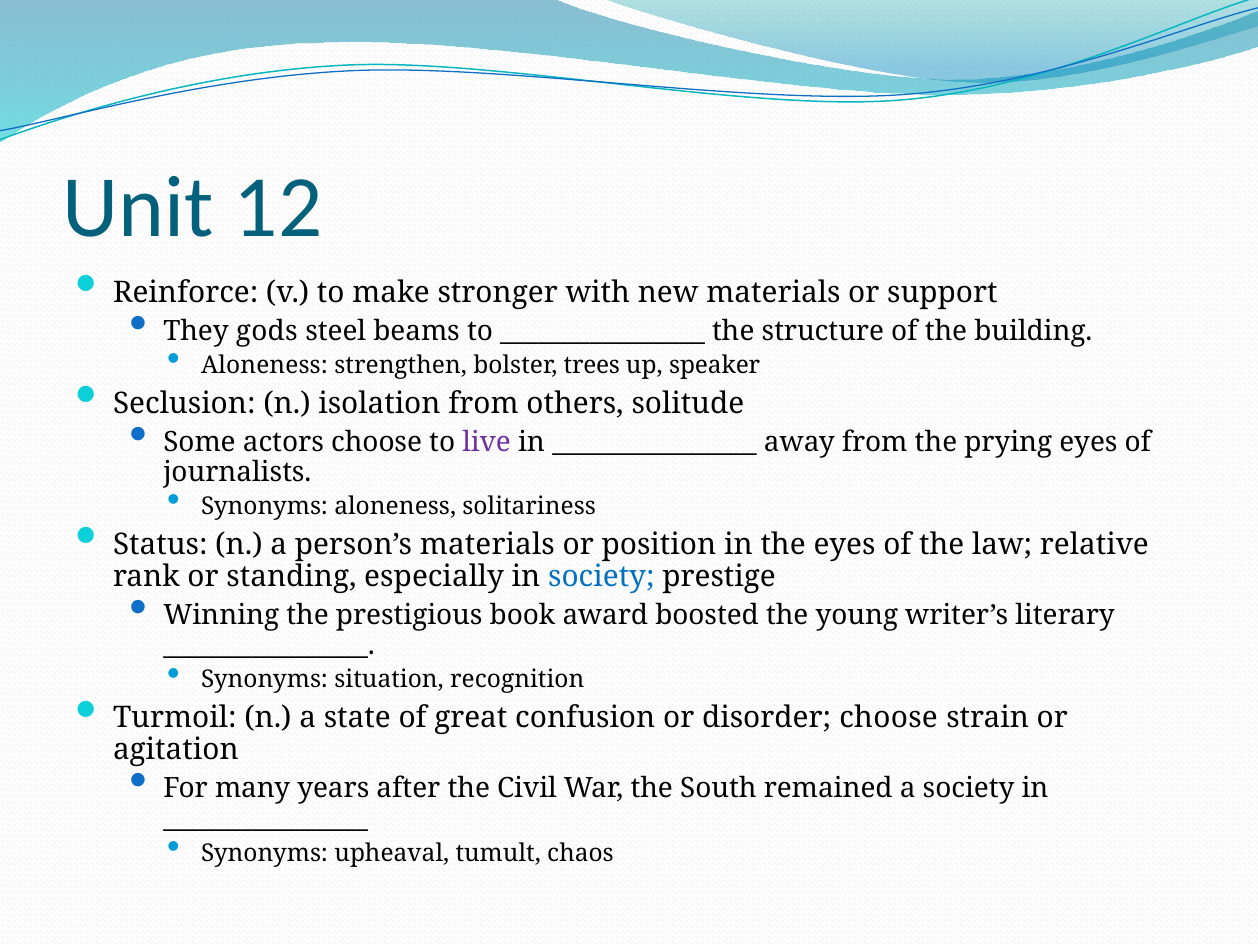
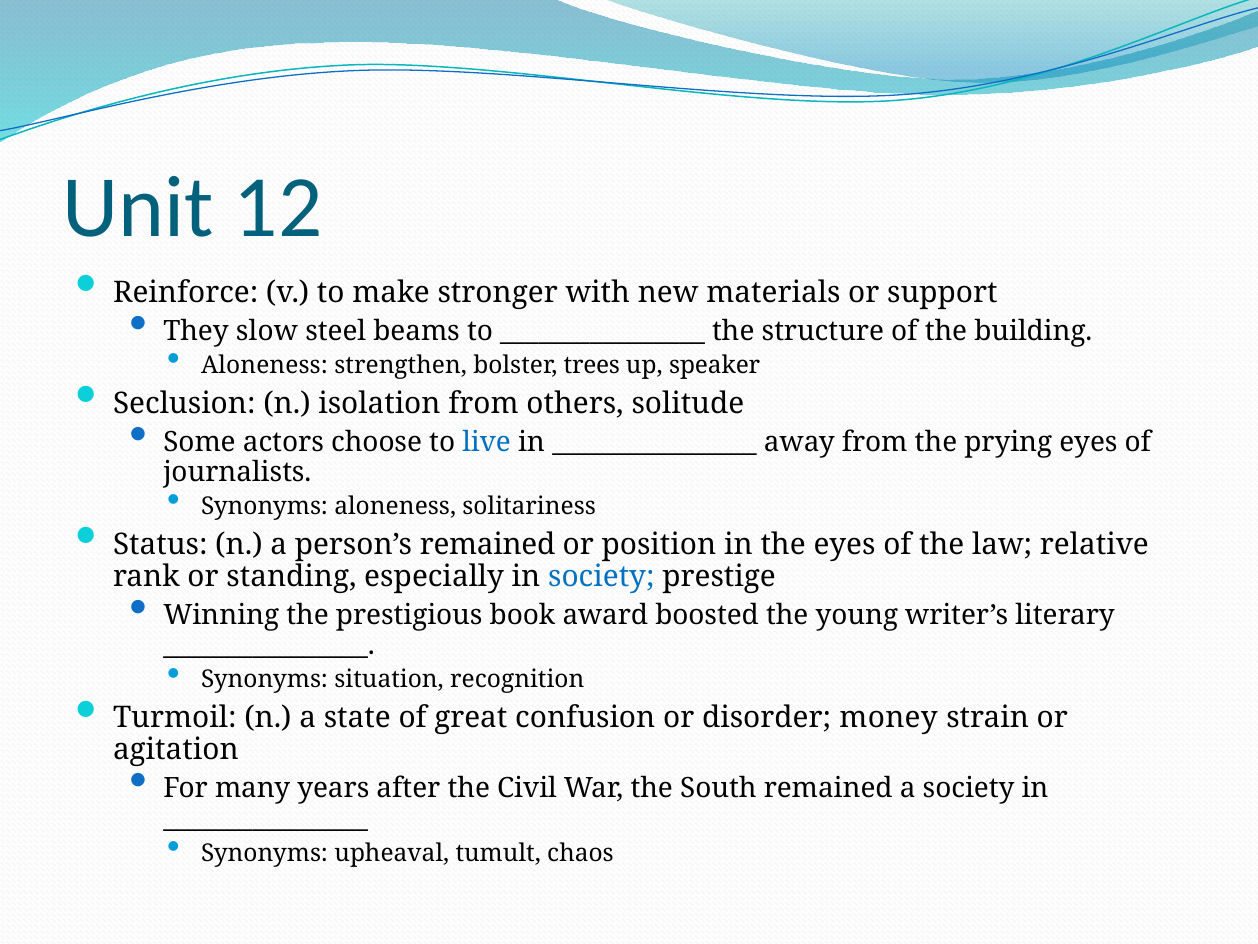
gods: gods -> slow (267, 331)
live colour: purple -> blue (487, 442)
person’s materials: materials -> remained (488, 544)
disorder choose: choose -> money (889, 718)
